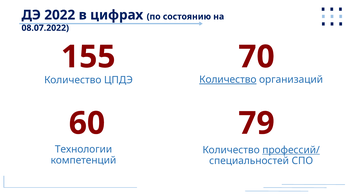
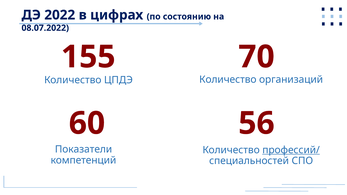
Количество underline: present -> none (228, 80)
79: 79 -> 56 (256, 123)
Технологии: Технологии -> Показатели (84, 149)
